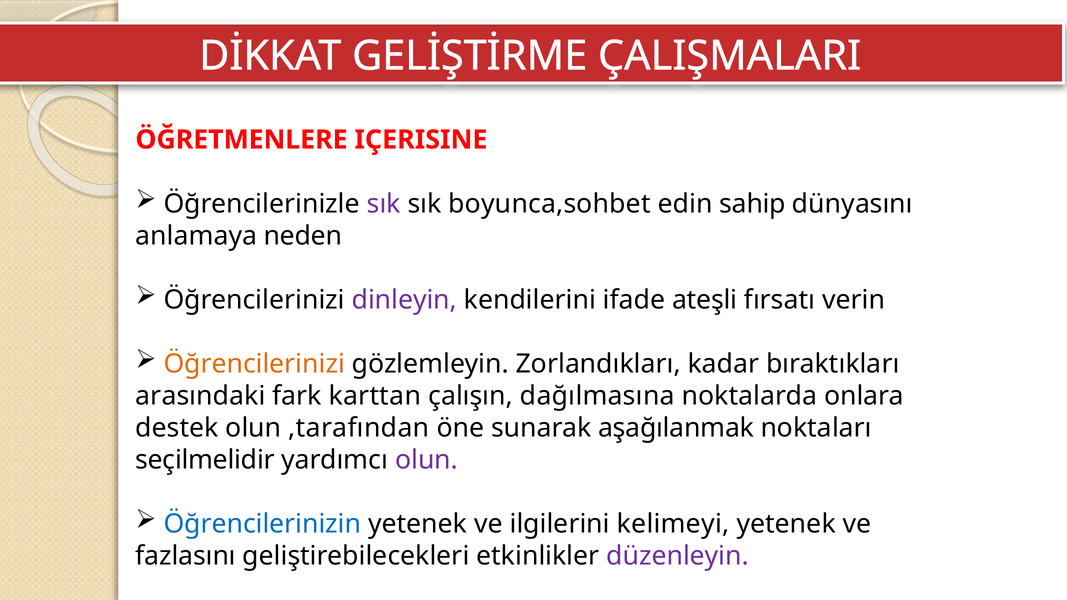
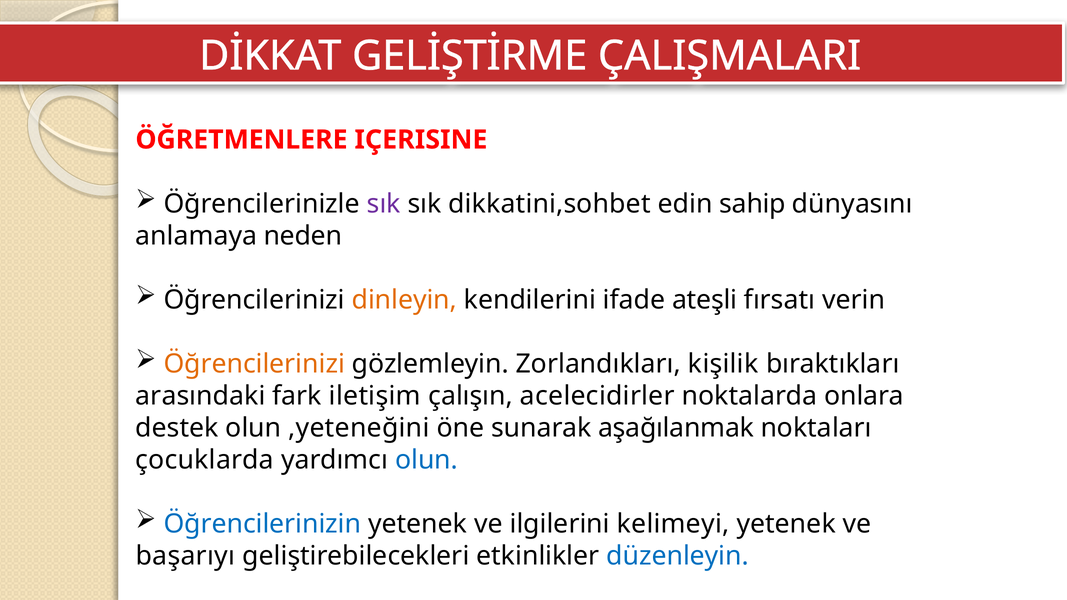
boyunca,sohbet: boyunca,sohbet -> dikkatini,sohbet (550, 204)
dinleyin colour: purple -> orange (404, 300)
kadar: kadar -> kişilik (723, 364)
karttan: karttan -> iletişim (375, 396)
dağılmasına: dağılmasına -> acelecidirler (597, 396)
,tarafından: ,tarafından -> ,yeteneğini (359, 428)
seçilmelidir: seçilmelidir -> çocuklarda (205, 460)
olun colour: purple -> blue (427, 460)
fazlasını: fazlasını -> başarıyı (185, 556)
düzenleyin colour: purple -> blue (678, 556)
